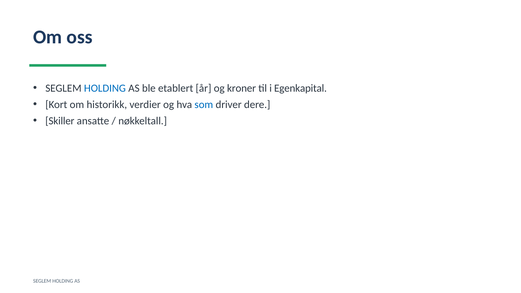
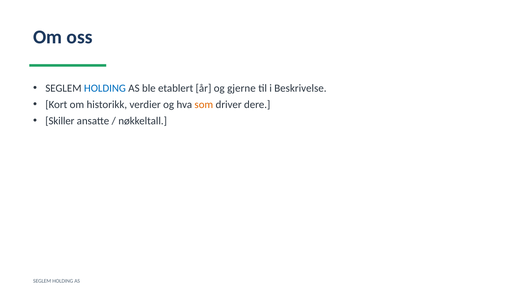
kroner: kroner -> gjerne (241, 88)
Egenkapital: Egenkapital -> Beskrivelse (300, 88)
som colour: blue -> orange (204, 105)
